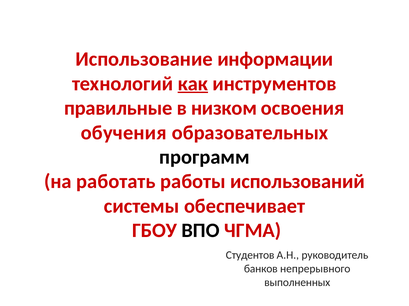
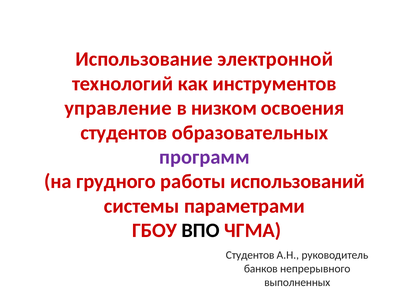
информации: информации -> электронной (275, 59)
как underline: present -> none (193, 84)
правильные: правильные -> управление (118, 108)
обучения: обучения -> студентов (124, 133)
программ colour: black -> purple (204, 157)
работать: работать -> грудного (116, 182)
обеспечивает: обеспечивает -> параметрами (245, 207)
